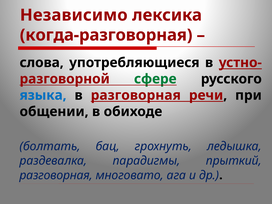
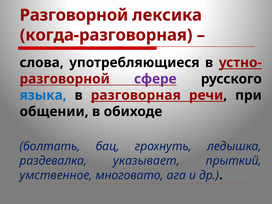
Независимо: Независимо -> Разговорной (74, 15)
сфере colour: green -> purple (155, 79)
парадигмы: парадигмы -> указывает (146, 161)
разговорная: разговорная -> умственное (56, 175)
